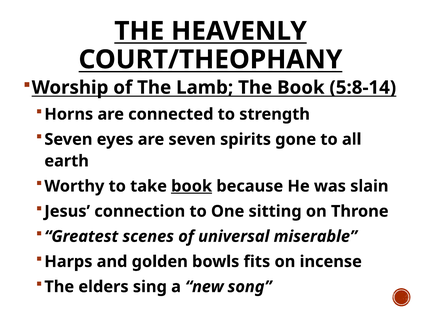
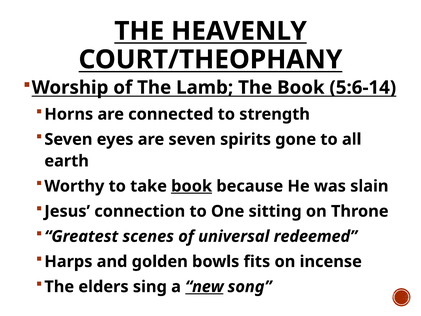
5:8-14: 5:8-14 -> 5:6-14 (363, 87)
miserable: miserable -> redeemed (315, 236)
new underline: none -> present (204, 287)
